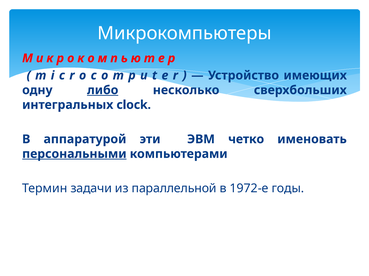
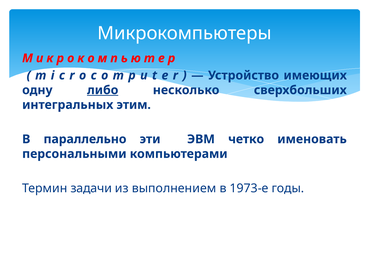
clock: clock -> этим (134, 105)
аппаратурой: аппаратурой -> параллельно (85, 140)
персональными underline: present -> none (74, 154)
параллельной: параллельной -> выполнением (174, 189)
1972-е: 1972-е -> 1973-е (249, 189)
